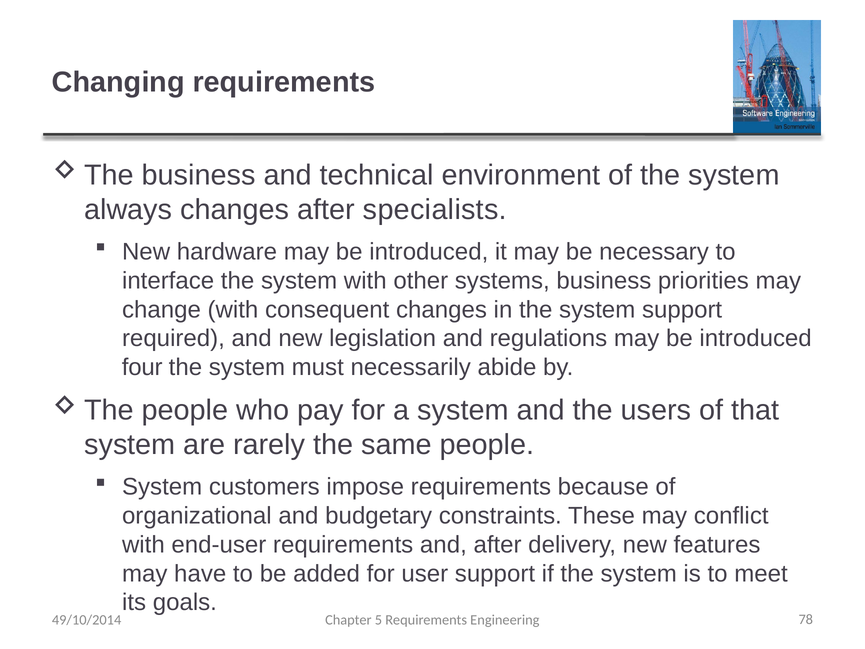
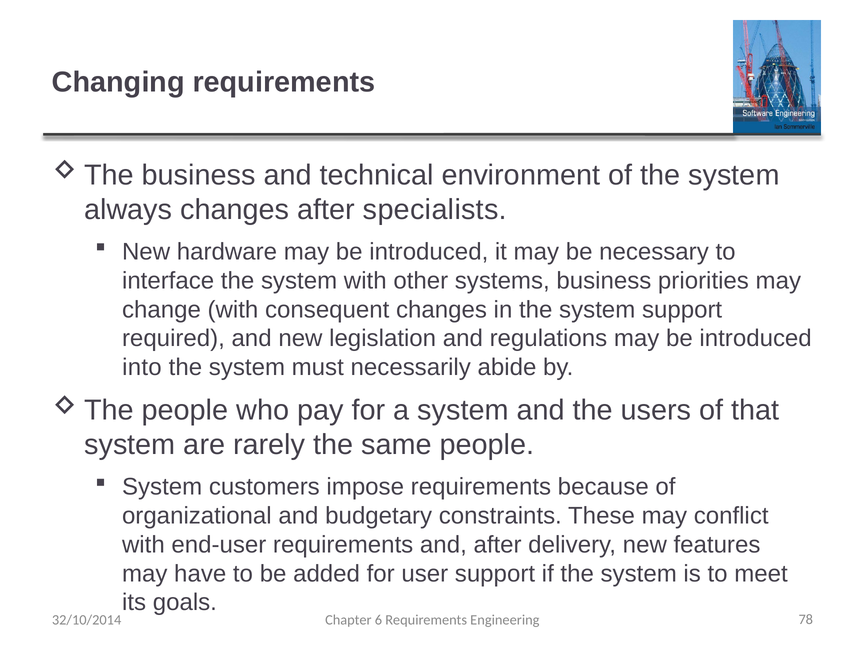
four: four -> into (142, 367)
49/10/2014: 49/10/2014 -> 32/10/2014 (87, 620)
5: 5 -> 6 (378, 620)
